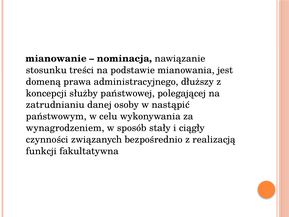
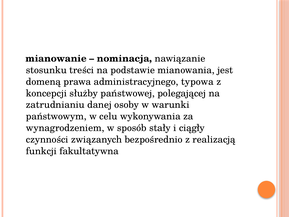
dłuższy: dłuższy -> typowa (197, 82)
nastąpić: nastąpić -> warunki (171, 105)
